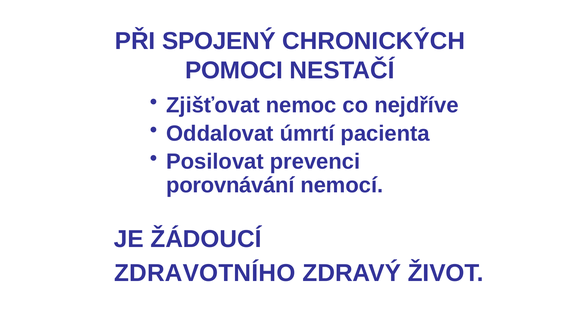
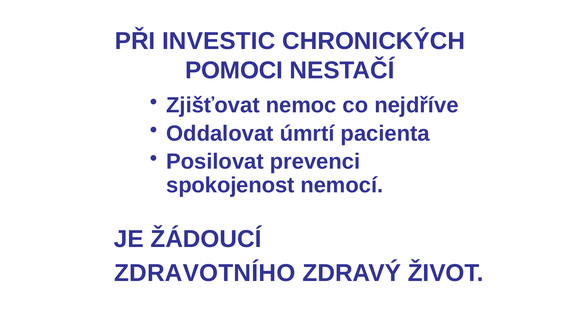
SPOJENÝ: SPOJENÝ -> INVESTIC (219, 41)
porovnávání: porovnávání -> spokojenost (230, 185)
